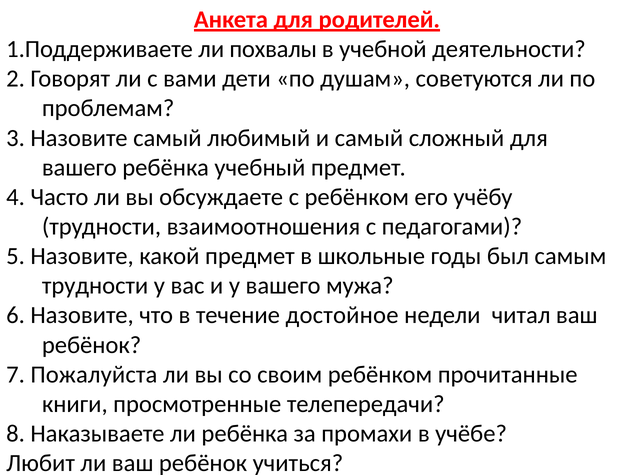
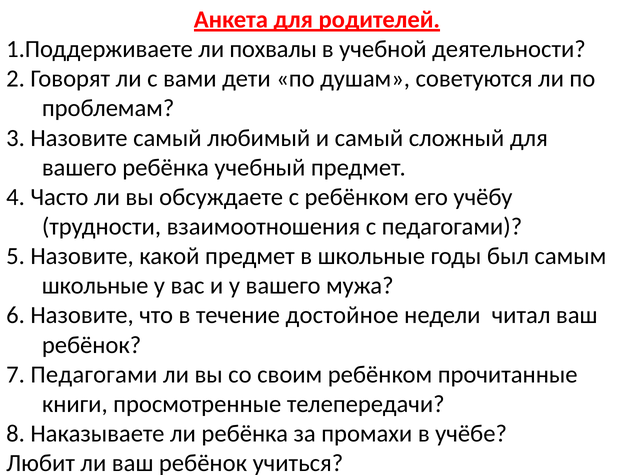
трудности: трудности -> школьные (95, 286)
7 Пожалуйста: Пожалуйста -> Педагогами (94, 375)
